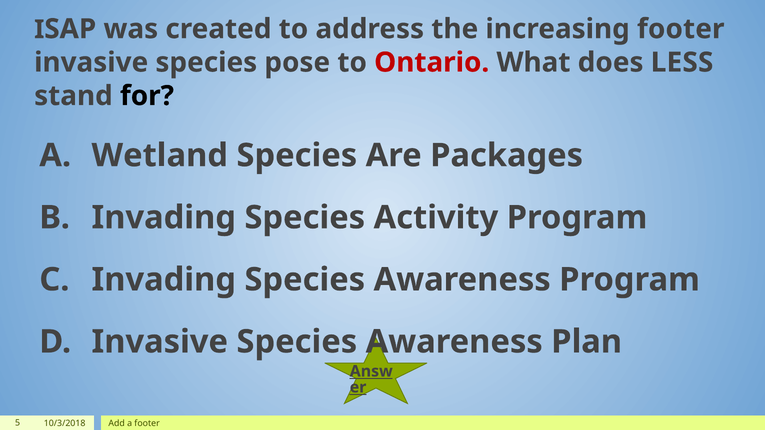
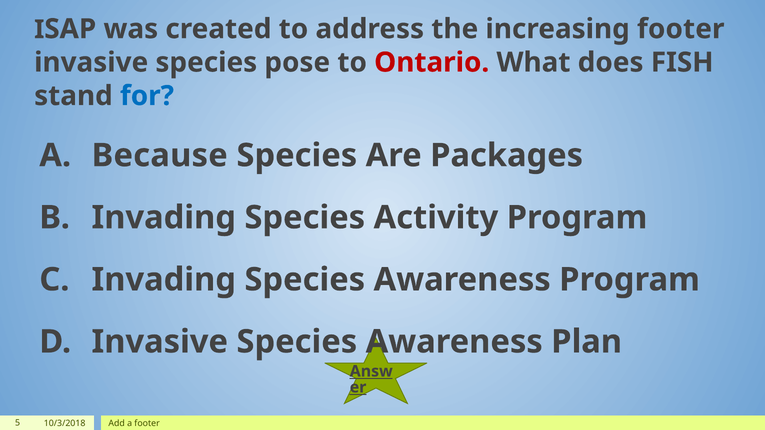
LESS: LESS -> FISH (682, 62)
for colour: black -> blue (147, 96)
Wetland: Wetland -> Because (160, 156)
